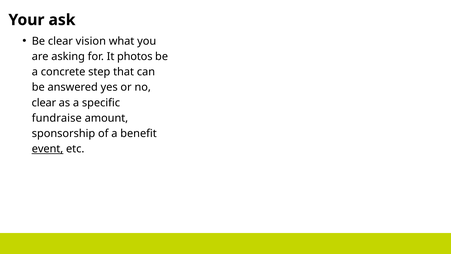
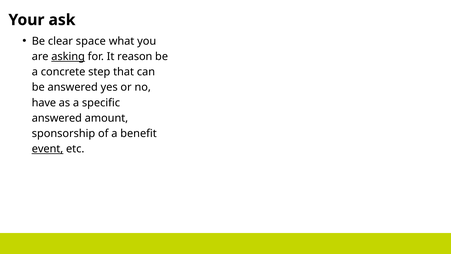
vision: vision -> space (91, 41)
asking underline: none -> present (68, 57)
photos: photos -> reason (135, 57)
clear: clear -> have (44, 103)
fundraise: fundraise -> answered (57, 118)
